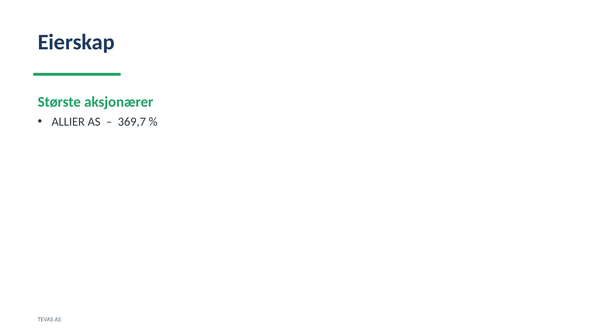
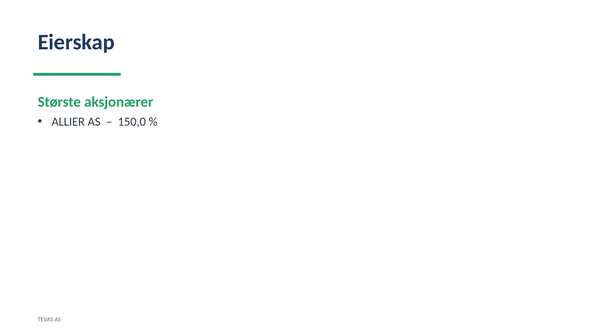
369,7: 369,7 -> 150,0 (132, 122)
